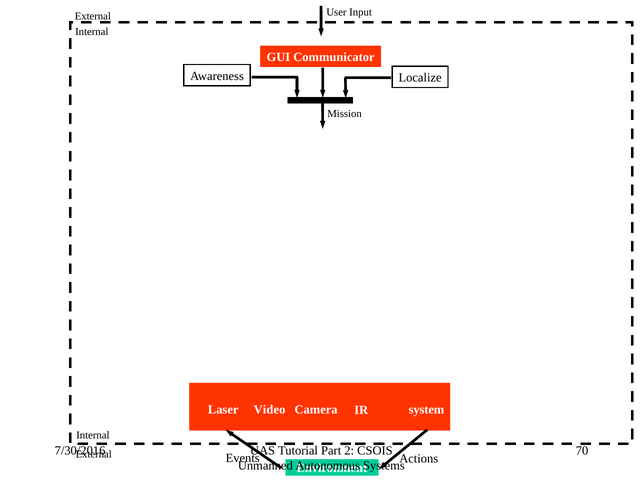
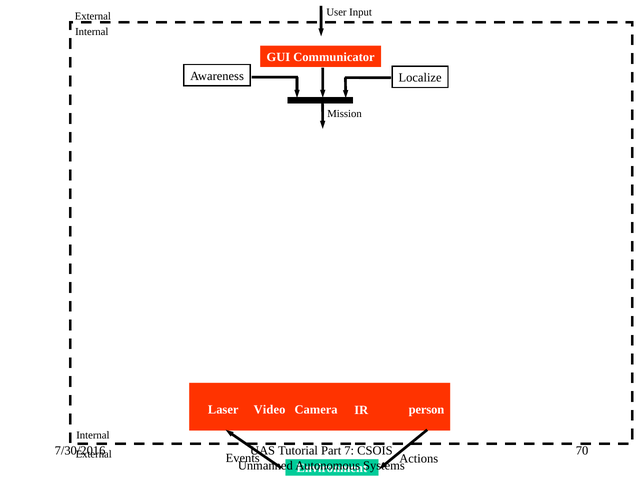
system: system -> person (426, 410)
2: 2 -> 7 (349, 451)
